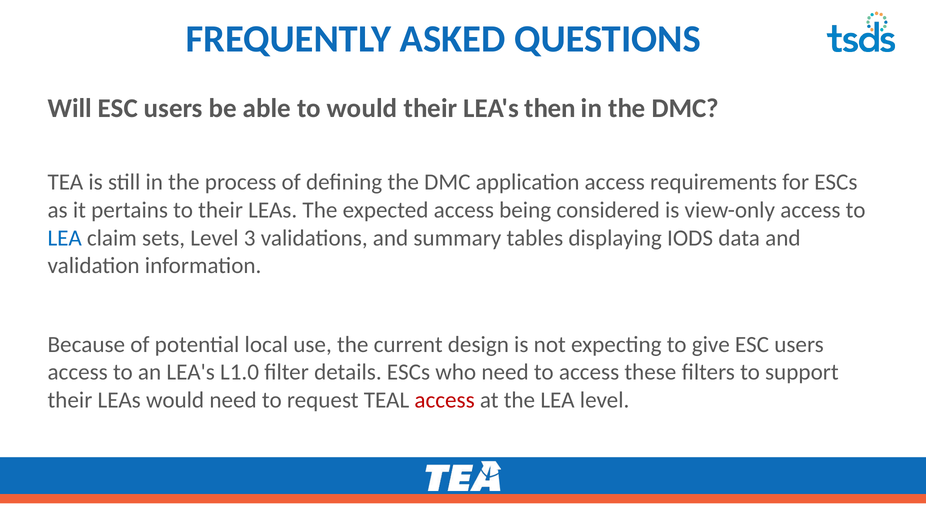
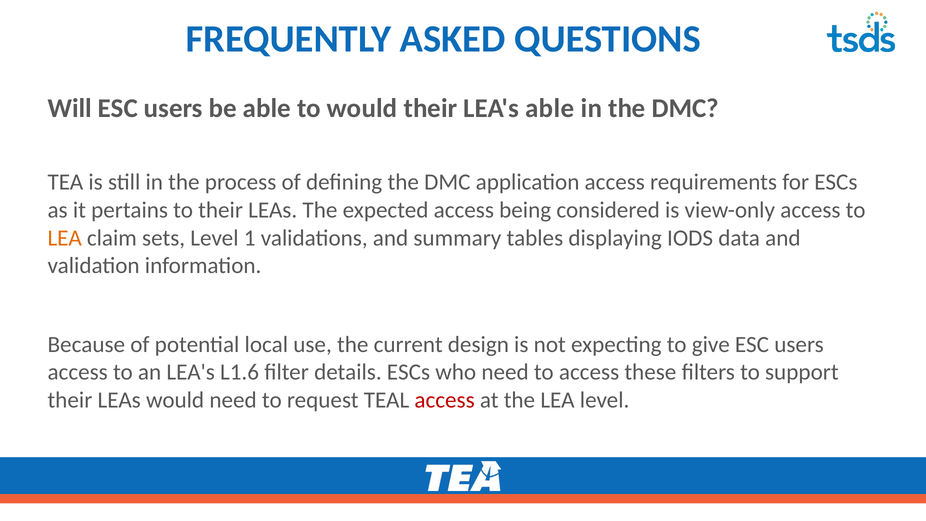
LEA's then: then -> able (550, 108)
LEA colour: blue -> orange (65, 238)
3: 3 -> 1 (250, 238)
L1.0: L1.0 -> L1.6 (240, 372)
